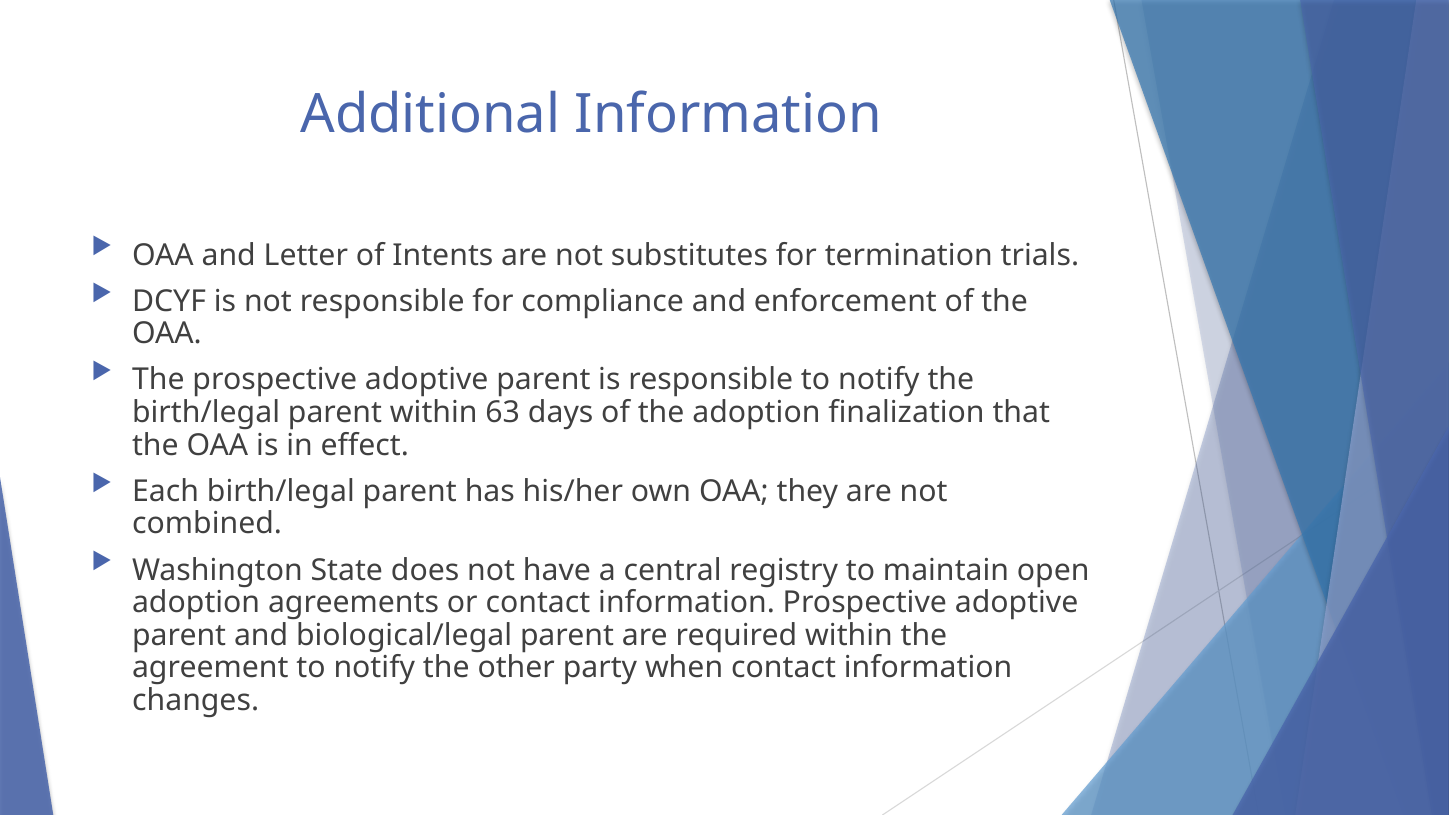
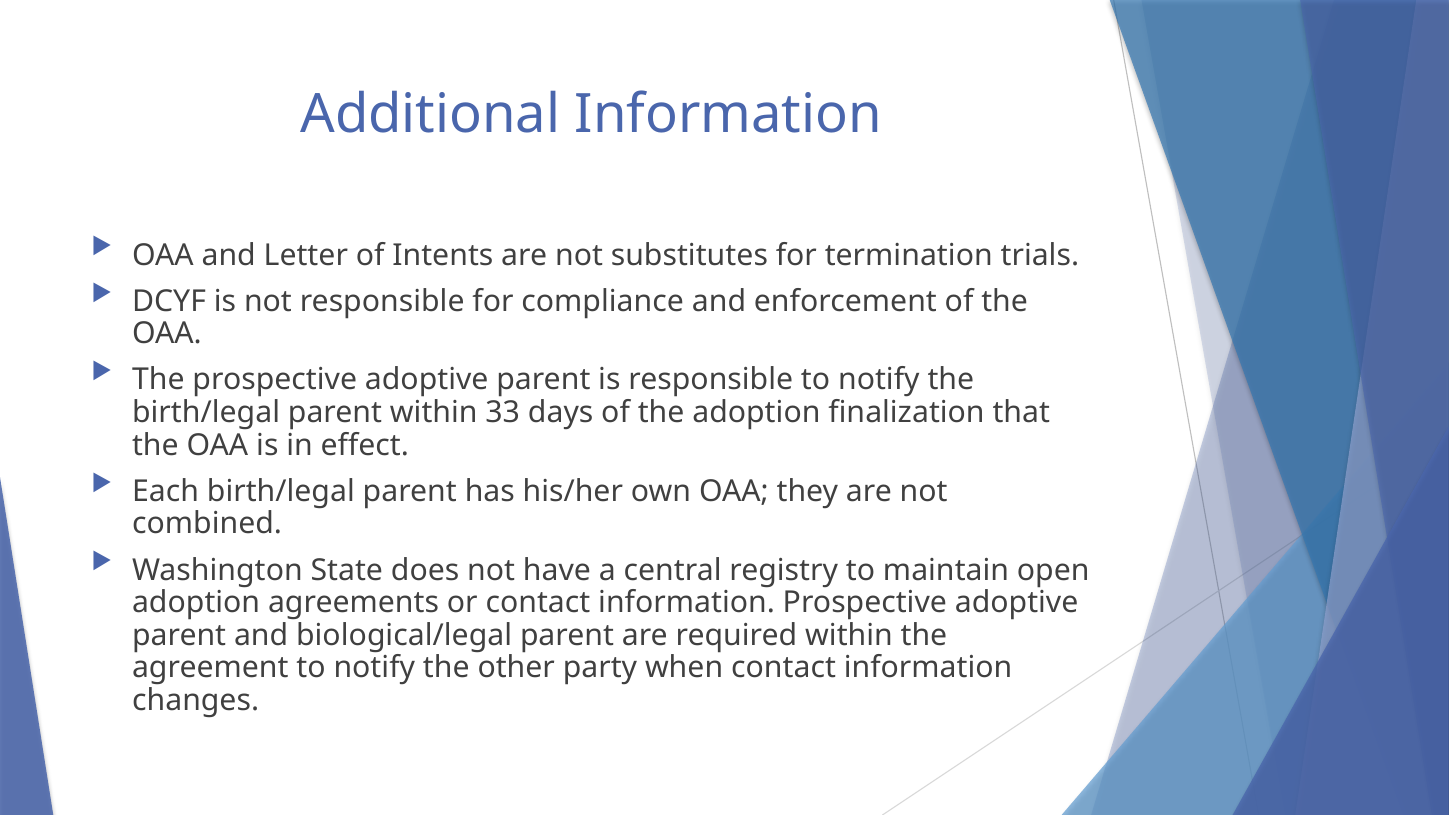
63: 63 -> 33 (503, 413)
